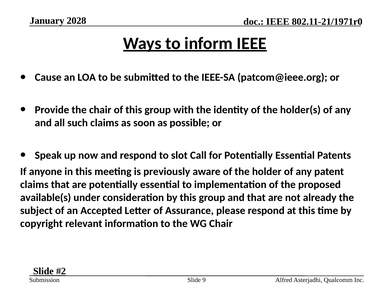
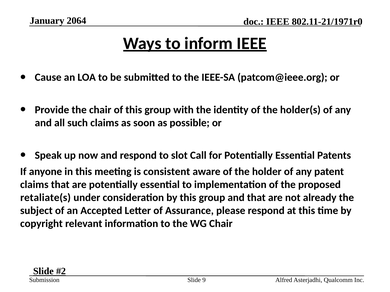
2028: 2028 -> 2064 (76, 21)
previously: previously -> consistent (167, 172)
available(s: available(s -> retaliate(s (46, 198)
